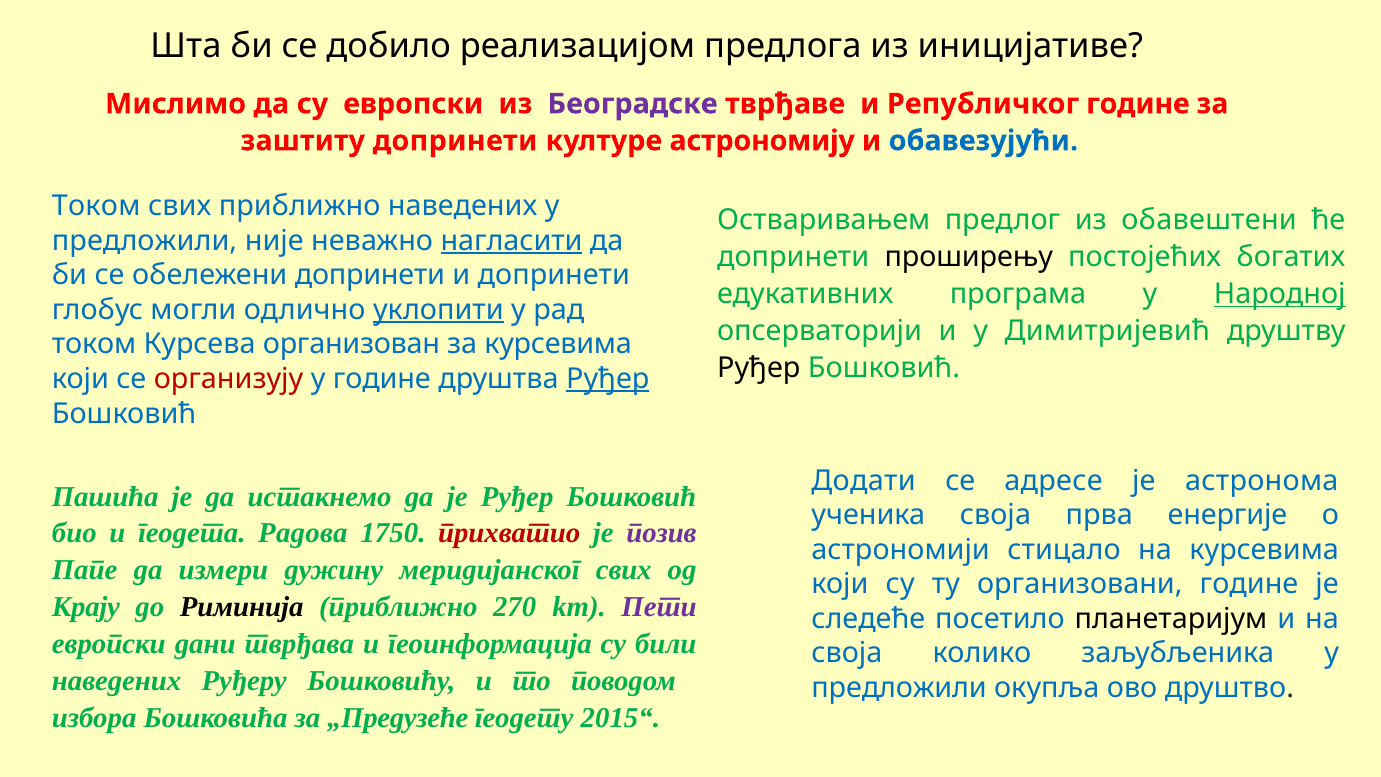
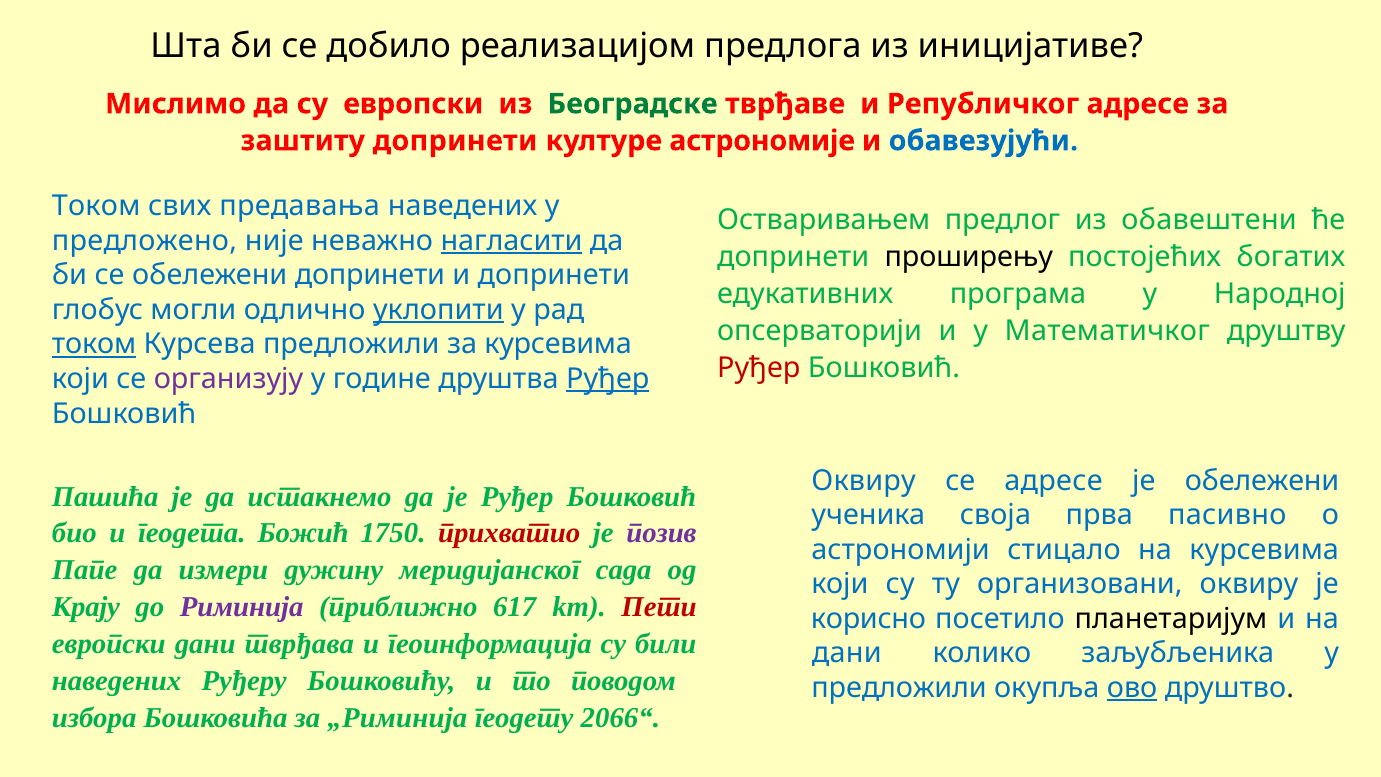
Београдске colour: purple -> green (633, 104)
Републичког године: године -> адресе (1138, 104)
астрономију: астрономију -> астрономије (762, 141)
свих приближно: приближно -> предавања (300, 206)
предложили: предложили -> предложено (144, 241)
Народној underline: present -> none (1280, 294)
Димитријевић: Димитријевић -> Математичког (1107, 331)
током underline: none -> present (94, 344)
Курсева организован: организован -> предложили (351, 344)
Руђер colour: black -> red (759, 368)
организују colour: red -> purple (229, 379)
Додати: Додати -> Оквиру (864, 480)
је астронома: астронома -> обележени (1262, 480)
енергије: енергије -> пасивно (1227, 515)
Радова: Радова -> Божић (303, 533)
меридијанског свих: свих -> сада (624, 570)
организовани године: године -> оквиру (1249, 584)
Риминија colour: black -> purple (242, 607)
270: 270 -> 617 (515, 607)
Пети colour: purple -> red (659, 607)
следеће: следеће -> корисно (868, 619)
своја: своја -> дани (847, 653)
ово underline: none -> present (1132, 688)
„Предузеће: „Предузеће -> „Риминија (397, 718)
2015“: 2015“ -> 2066“ (620, 718)
